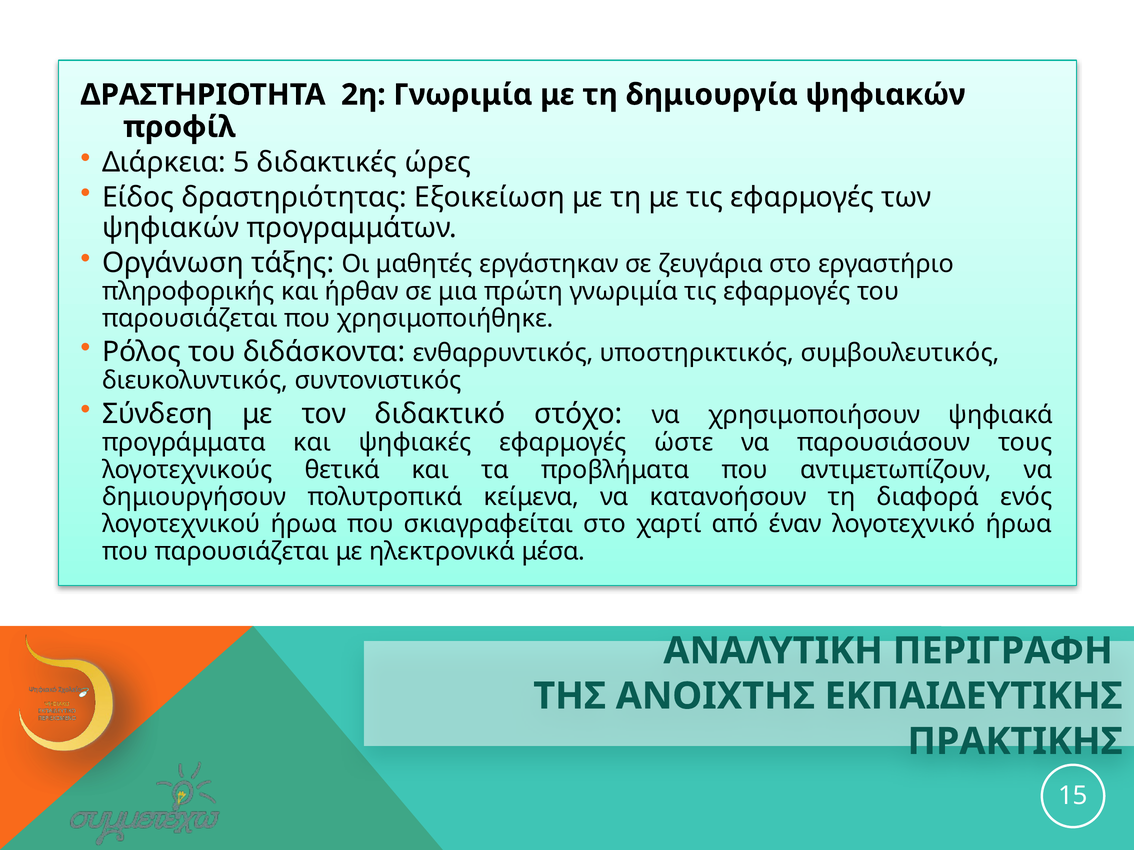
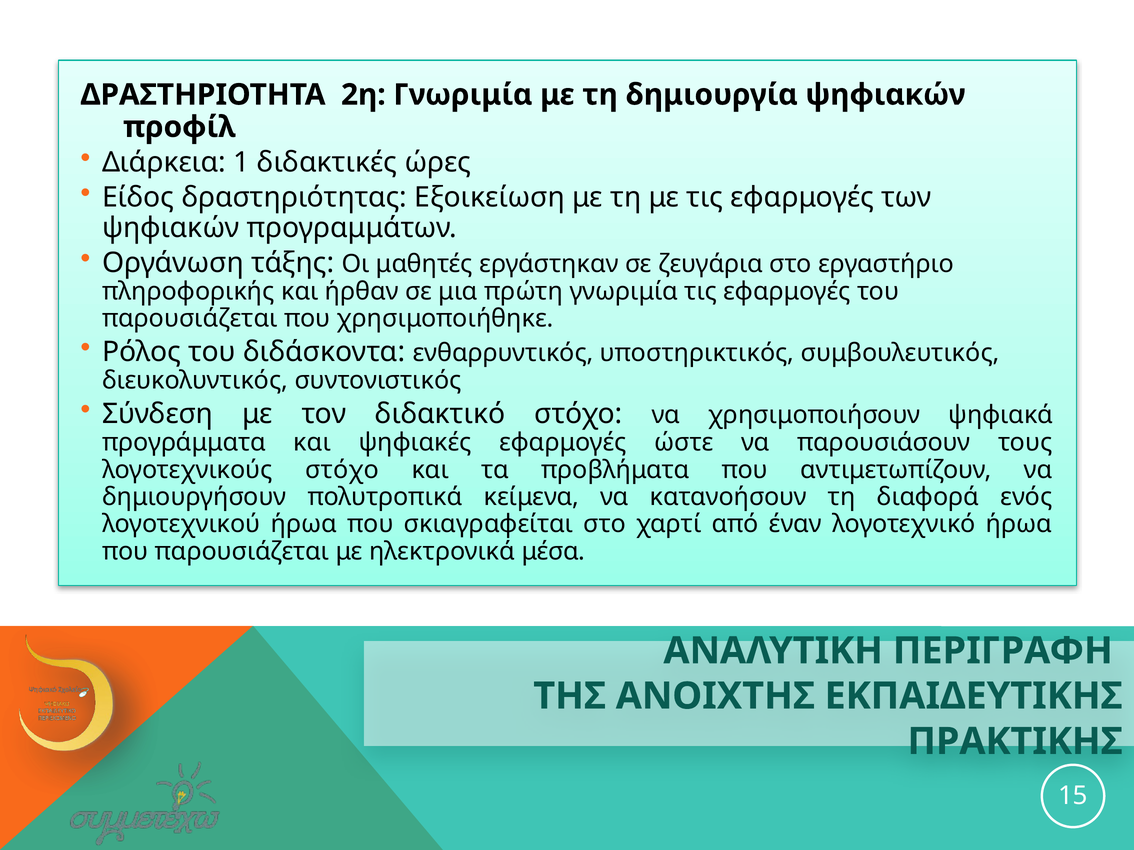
5: 5 -> 1 (242, 163)
λογοτεχνικούς θετικά: θετικά -> στόχο (342, 470)
